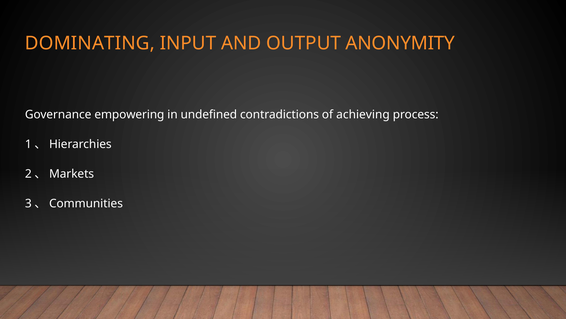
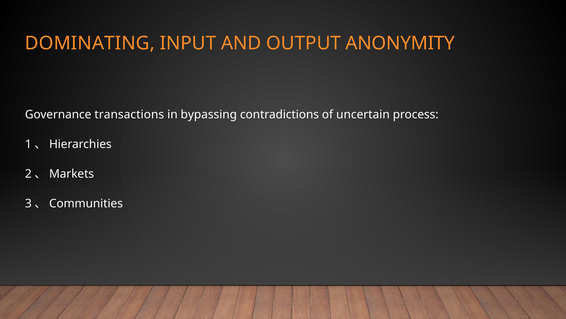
empowering: empowering -> transactions (129, 114)
undefined: undefined -> bypassing (209, 114)
achieving: achieving -> uncertain (363, 114)
